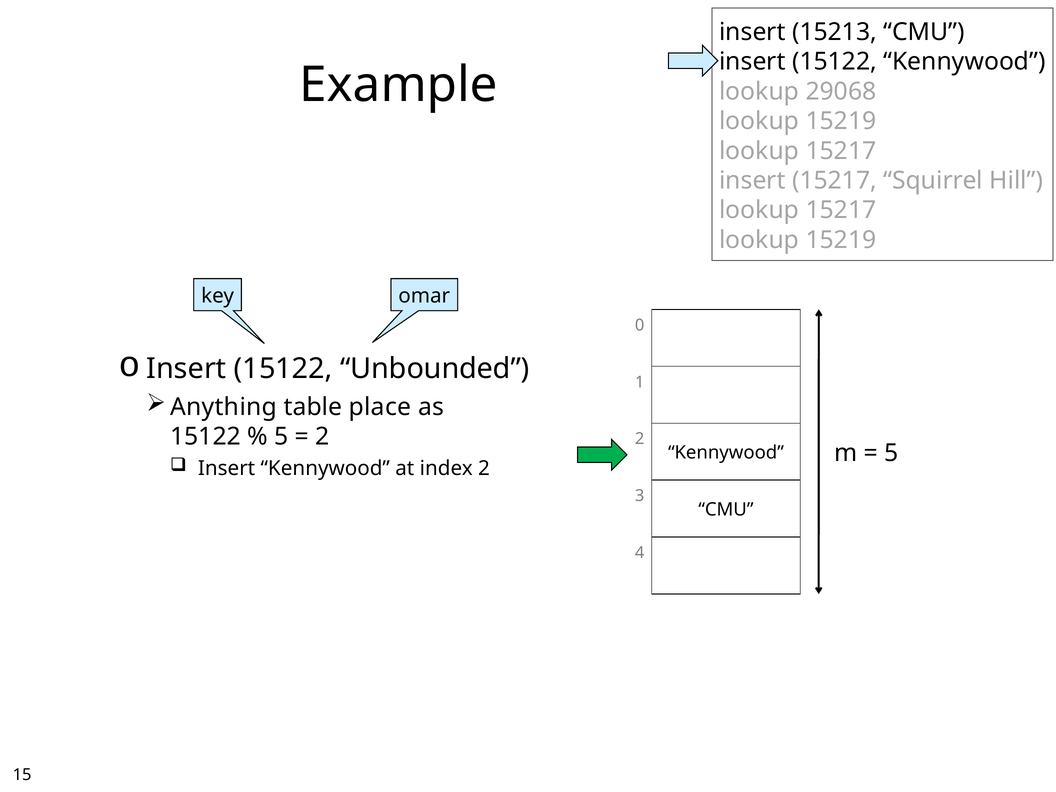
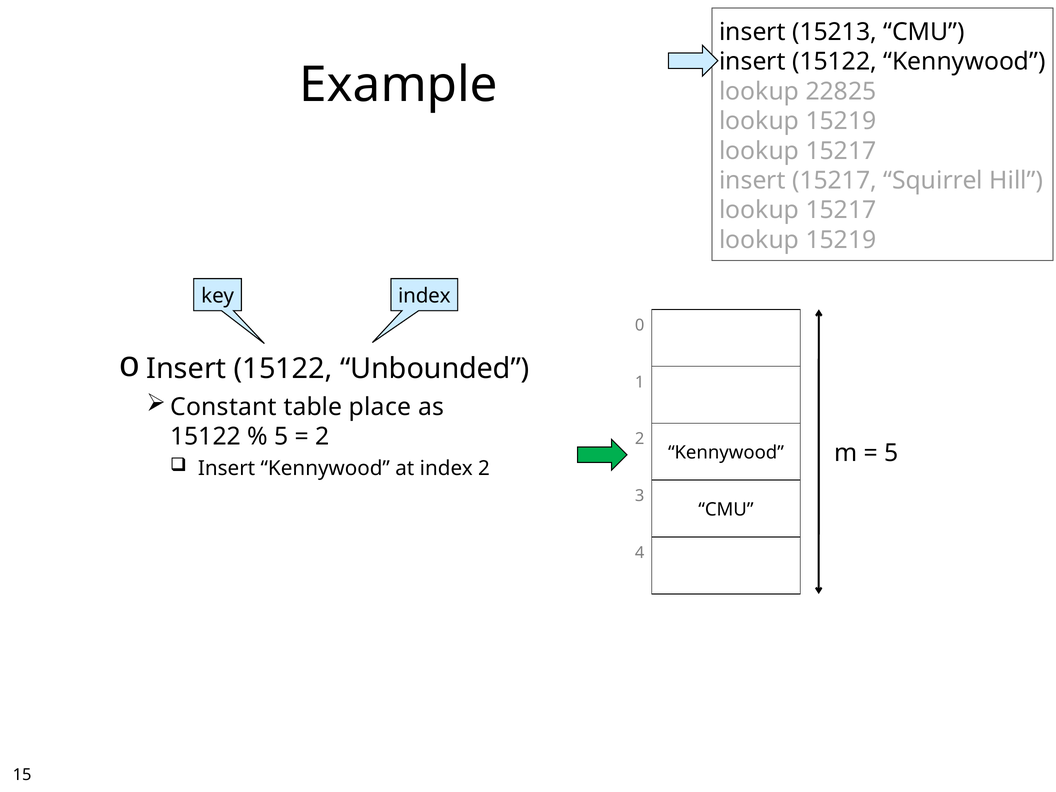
29068: 29068 -> 22825 (841, 91)
key omar: omar -> index (424, 296)
Anything: Anything -> Constant (224, 407)
